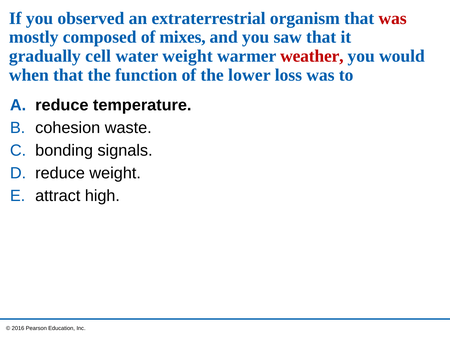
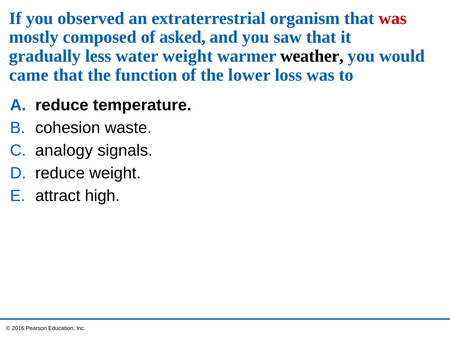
mixes: mixes -> asked (183, 37)
cell: cell -> less (98, 56)
weather colour: red -> black (312, 56)
when: when -> came (29, 75)
bonding: bonding -> analogy (64, 151)
